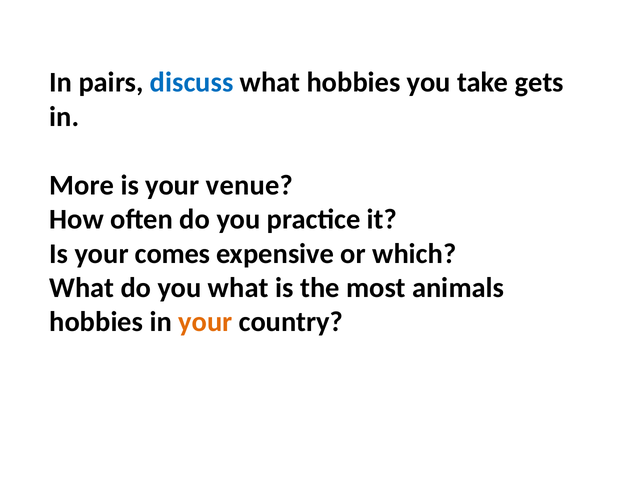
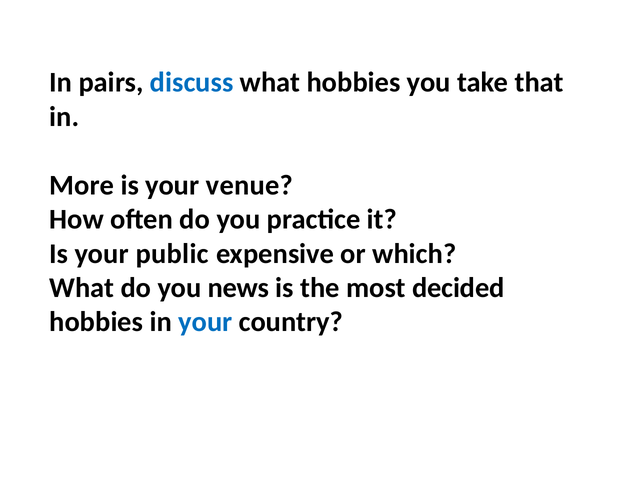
gets: gets -> that (539, 83)
comes: comes -> public (172, 254)
you what: what -> news (239, 288)
animals: animals -> decided (458, 288)
your colour: orange -> blue (205, 322)
